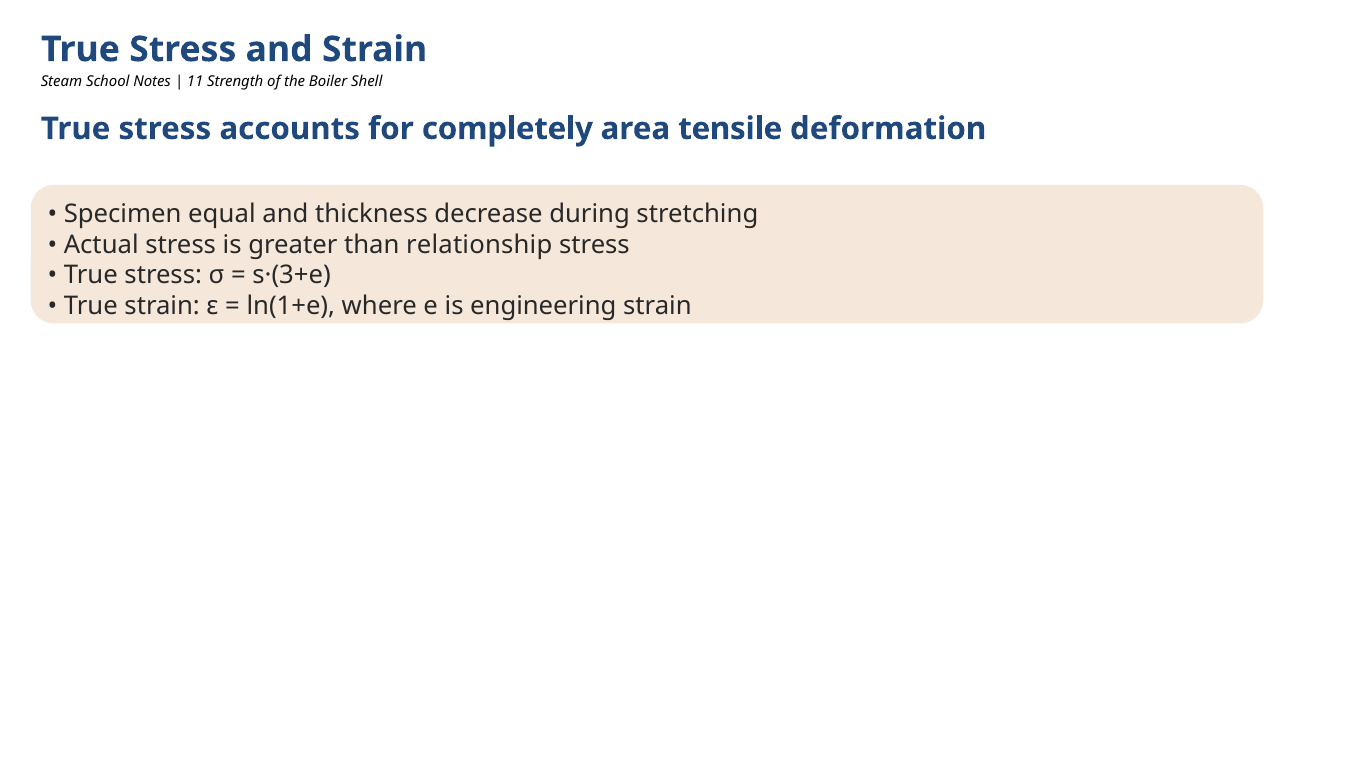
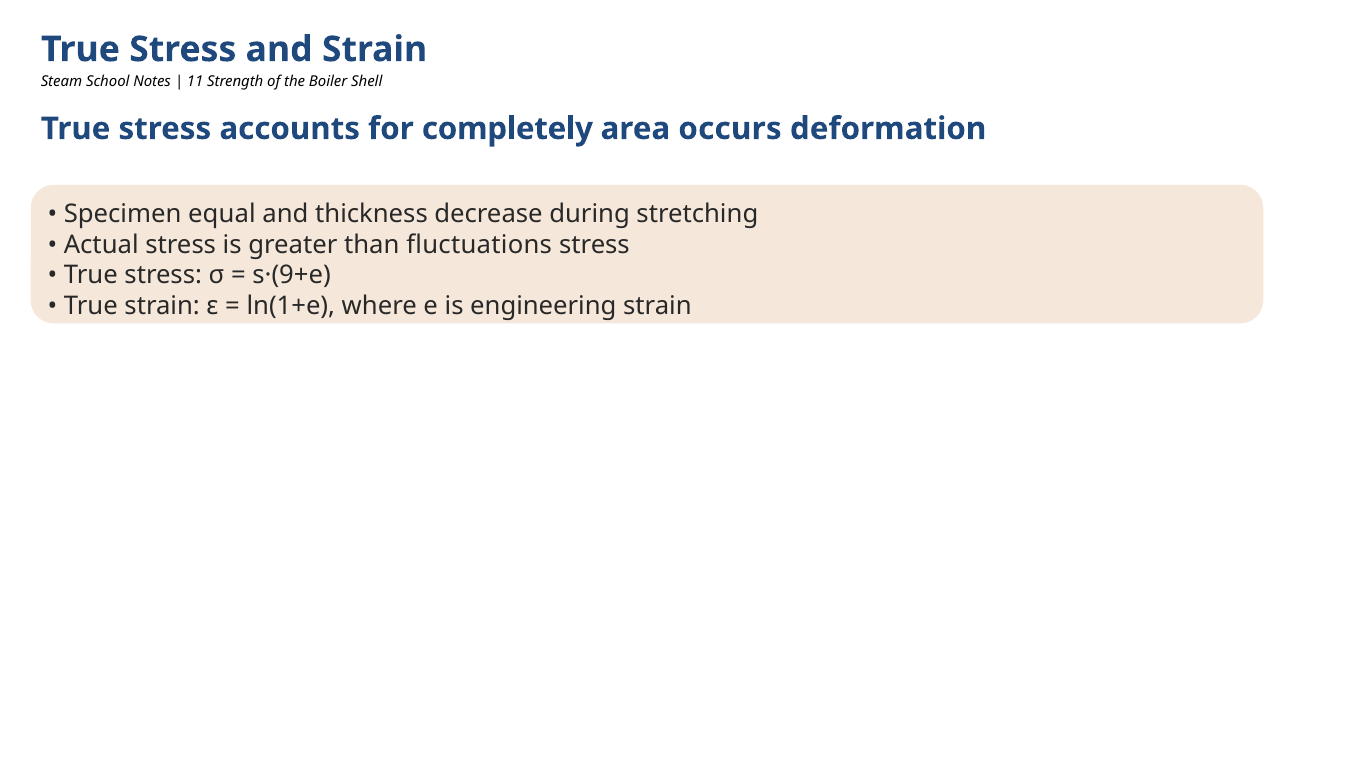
tensile: tensile -> occurs (730, 129)
relationship: relationship -> fluctuations (479, 245)
s·(3+e: s·(3+e -> s·(9+e (292, 276)
